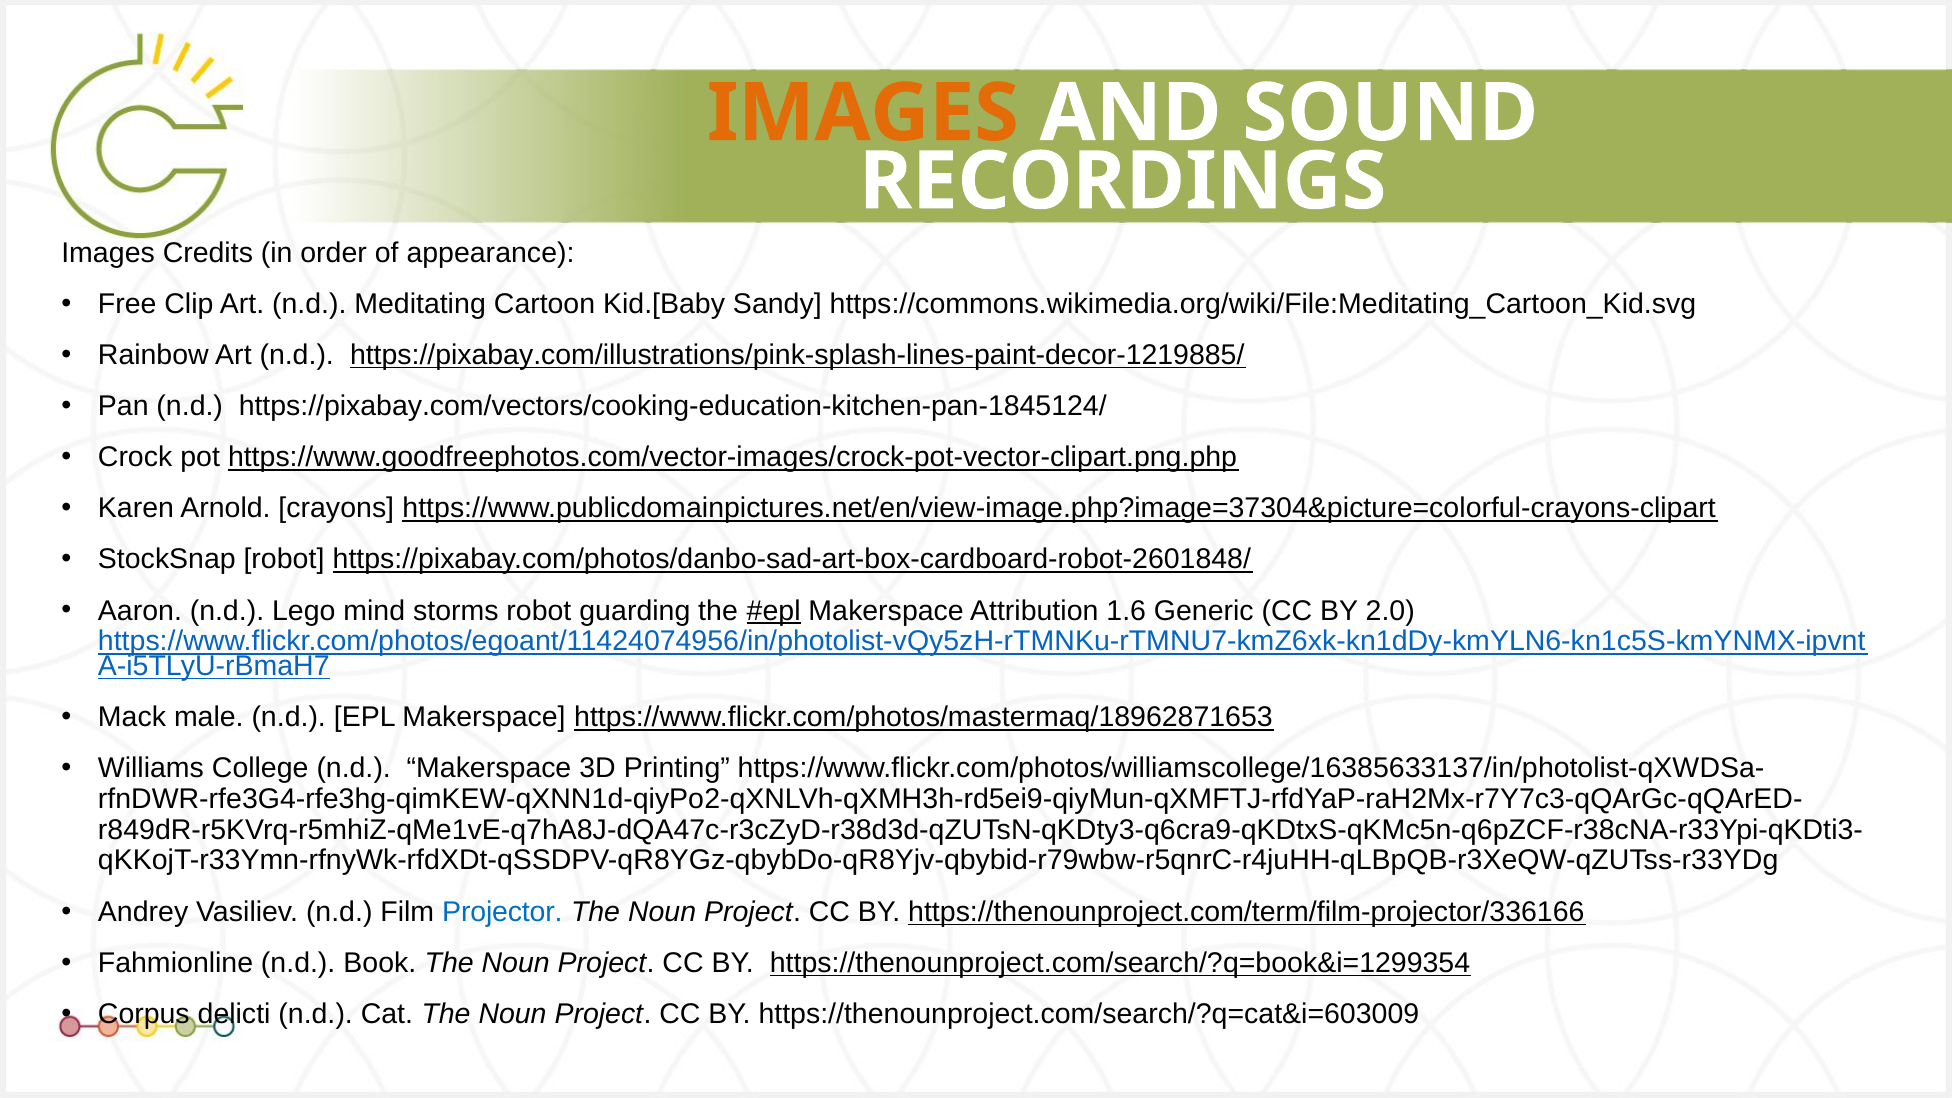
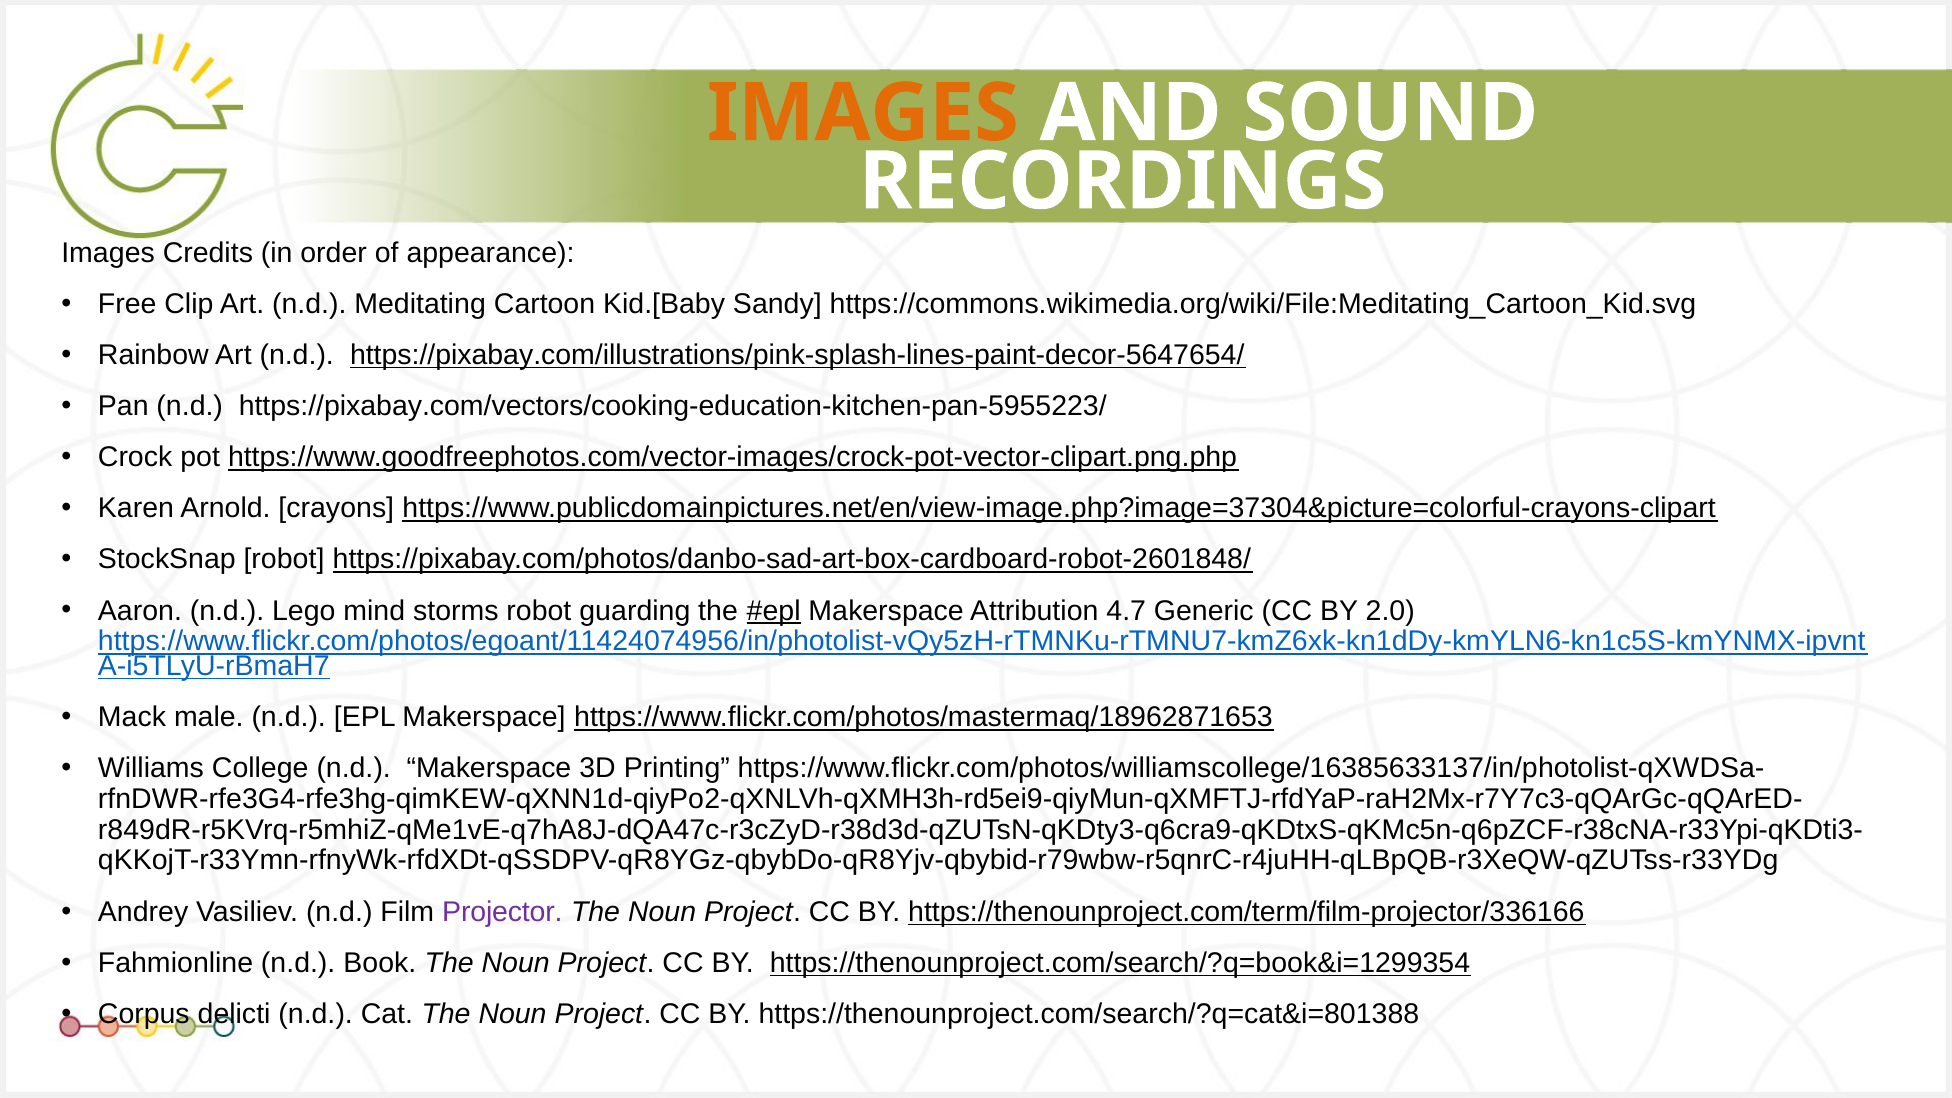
https://pixabay.com/illustrations/pink-splash-lines-paint-decor-1219885/: https://pixabay.com/illustrations/pink-splash-lines-paint-decor-1219885/ -> https://pixabay.com/illustrations/pink-splash-lines-paint-decor-5647654/ (797, 355)
https://pixabay.com/vectors/cooking-education-kitchen-pan-1845124/: https://pixabay.com/vectors/cooking-education-kitchen-pan-1845124/ -> https://pixabay.com/vectors/cooking-education-kitchen-pan-5955223/ (673, 406)
1.6: 1.6 -> 4.7 (1126, 611)
Projector colour: blue -> purple (502, 912)
https://thenounproject.com/search/?q=cat&i=603009: https://thenounproject.com/search/?q=cat&i=603009 -> https://thenounproject.com/search/?q=cat&i=801388 (1089, 1014)
